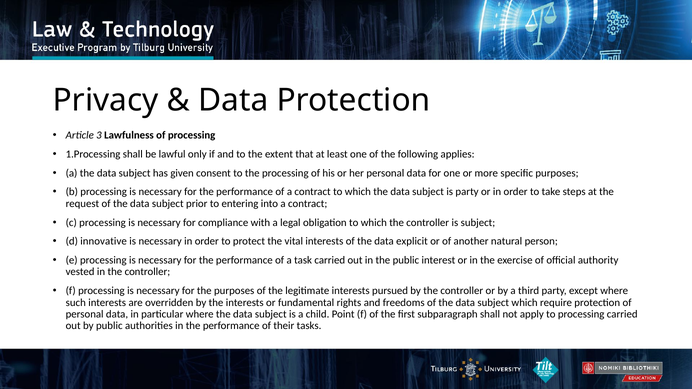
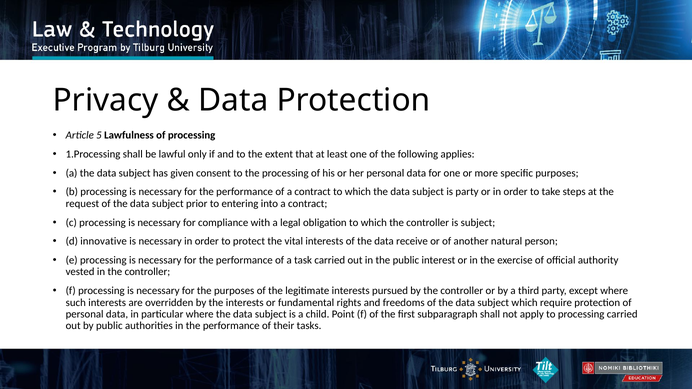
3: 3 -> 5 (99, 135)
explicit: explicit -> receive (412, 242)
